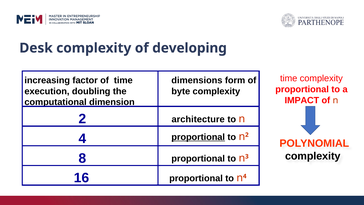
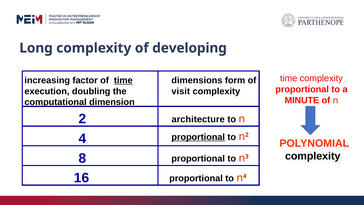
Desk: Desk -> Long (36, 48)
time underline: none -> present (123, 80)
byte: byte -> visit (181, 91)
IMPACT: IMPACT -> MINUTE (302, 100)
